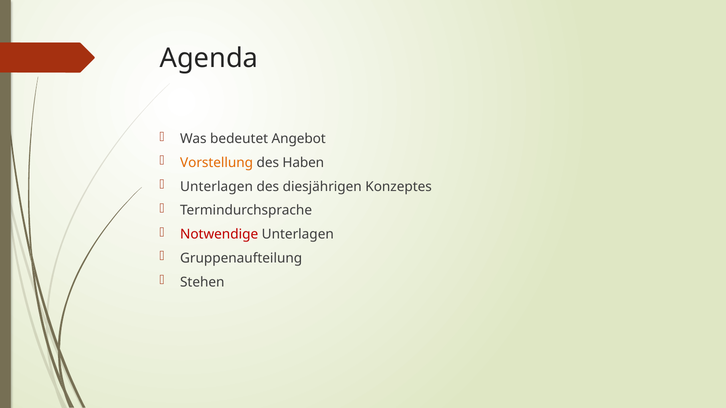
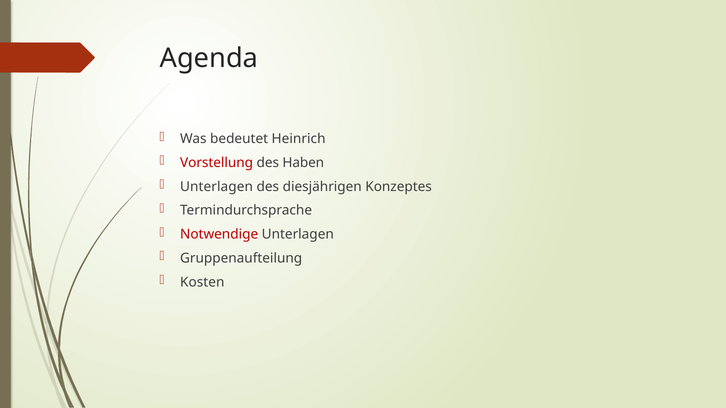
Angebot: Angebot -> Heinrich (299, 139)
Vorstellung colour: orange -> red (217, 163)
Stehen: Stehen -> Kosten (202, 282)
